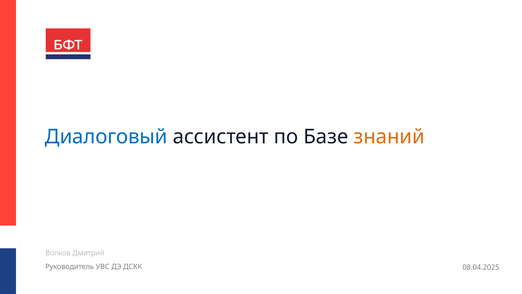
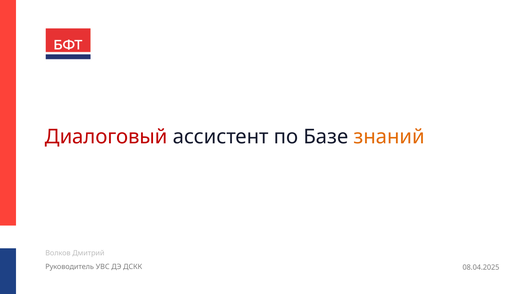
Диалоговый colour: blue -> red (106, 137)
